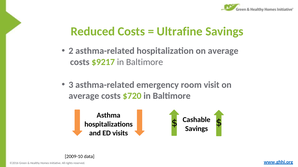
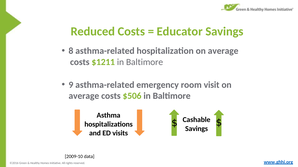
Ultrafine: Ultrafine -> Educator (180, 32)
2: 2 -> 8 (71, 51)
$9217: $9217 -> $1211 (103, 62)
3: 3 -> 9 (71, 85)
$720: $720 -> $506 (132, 96)
